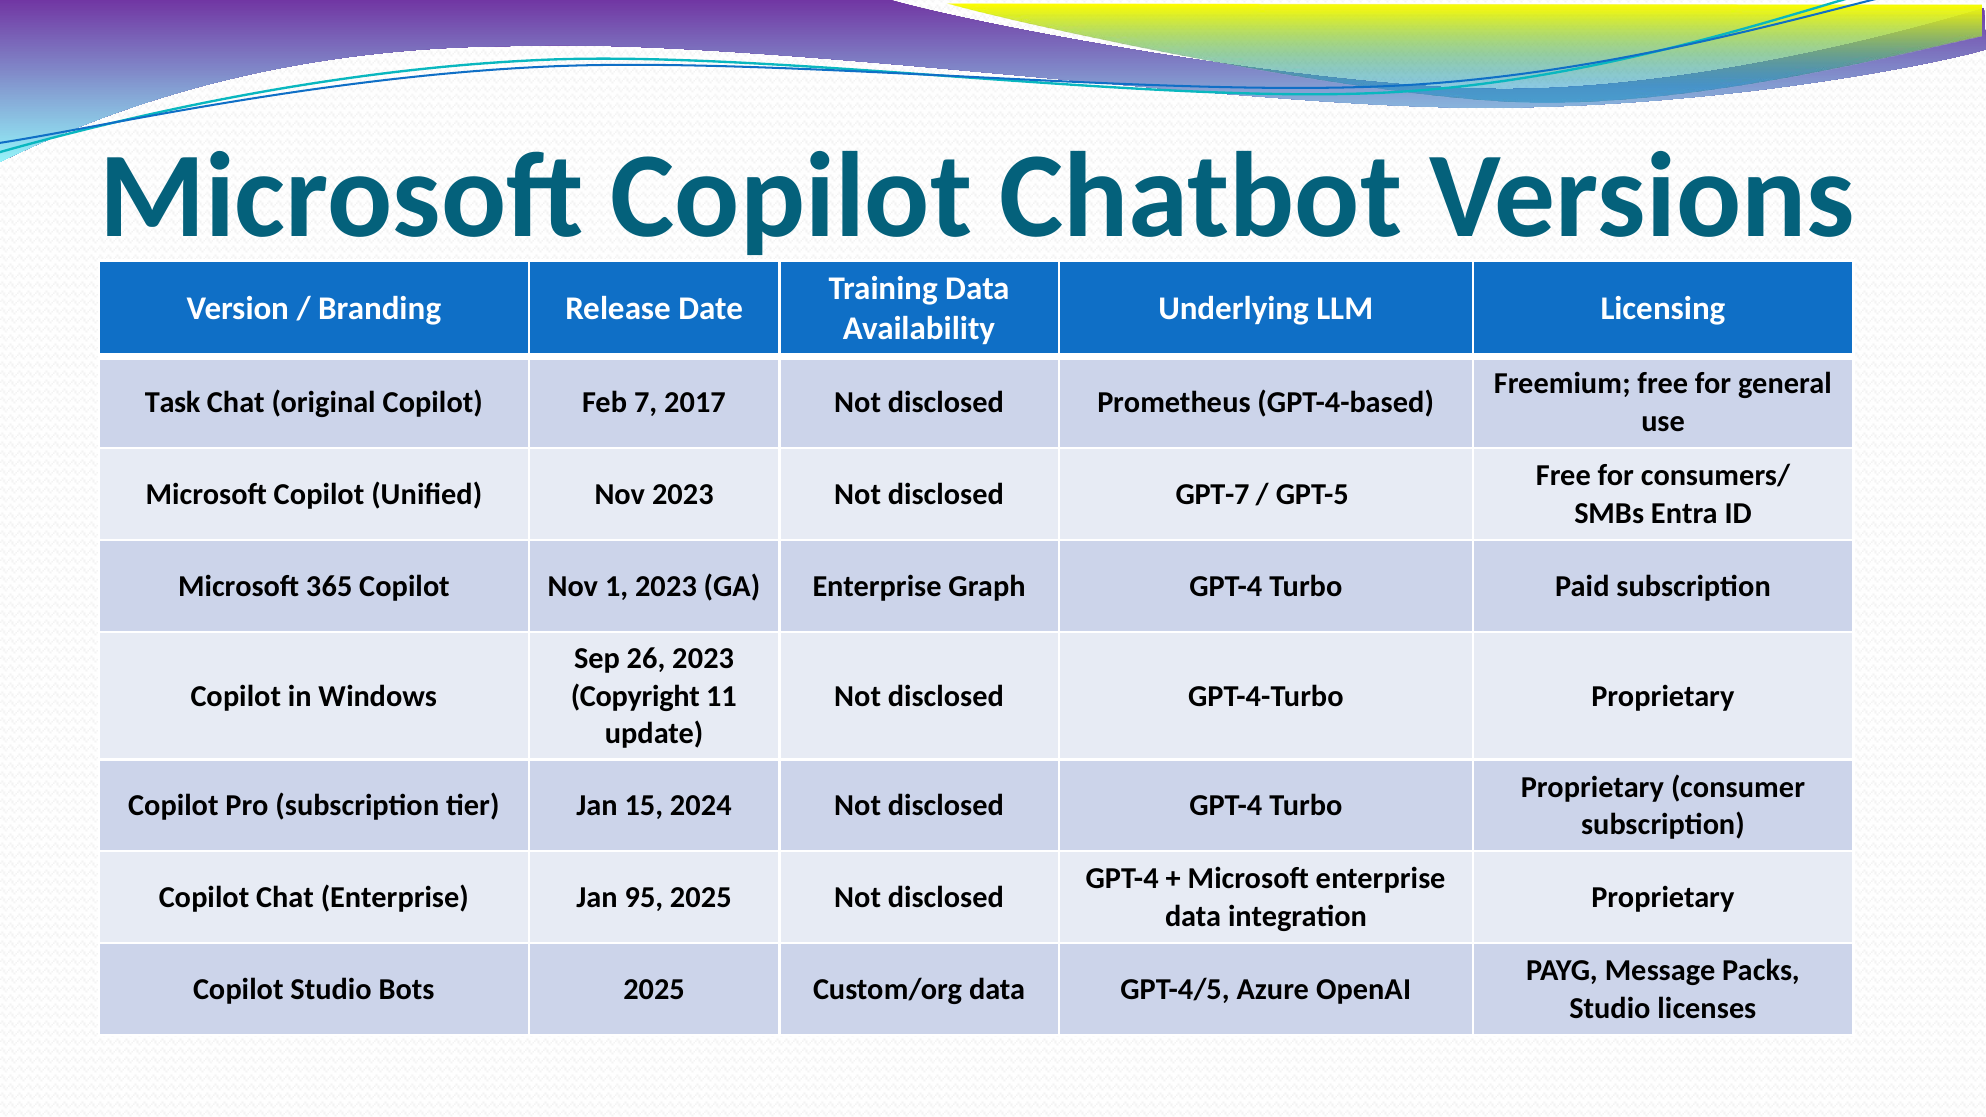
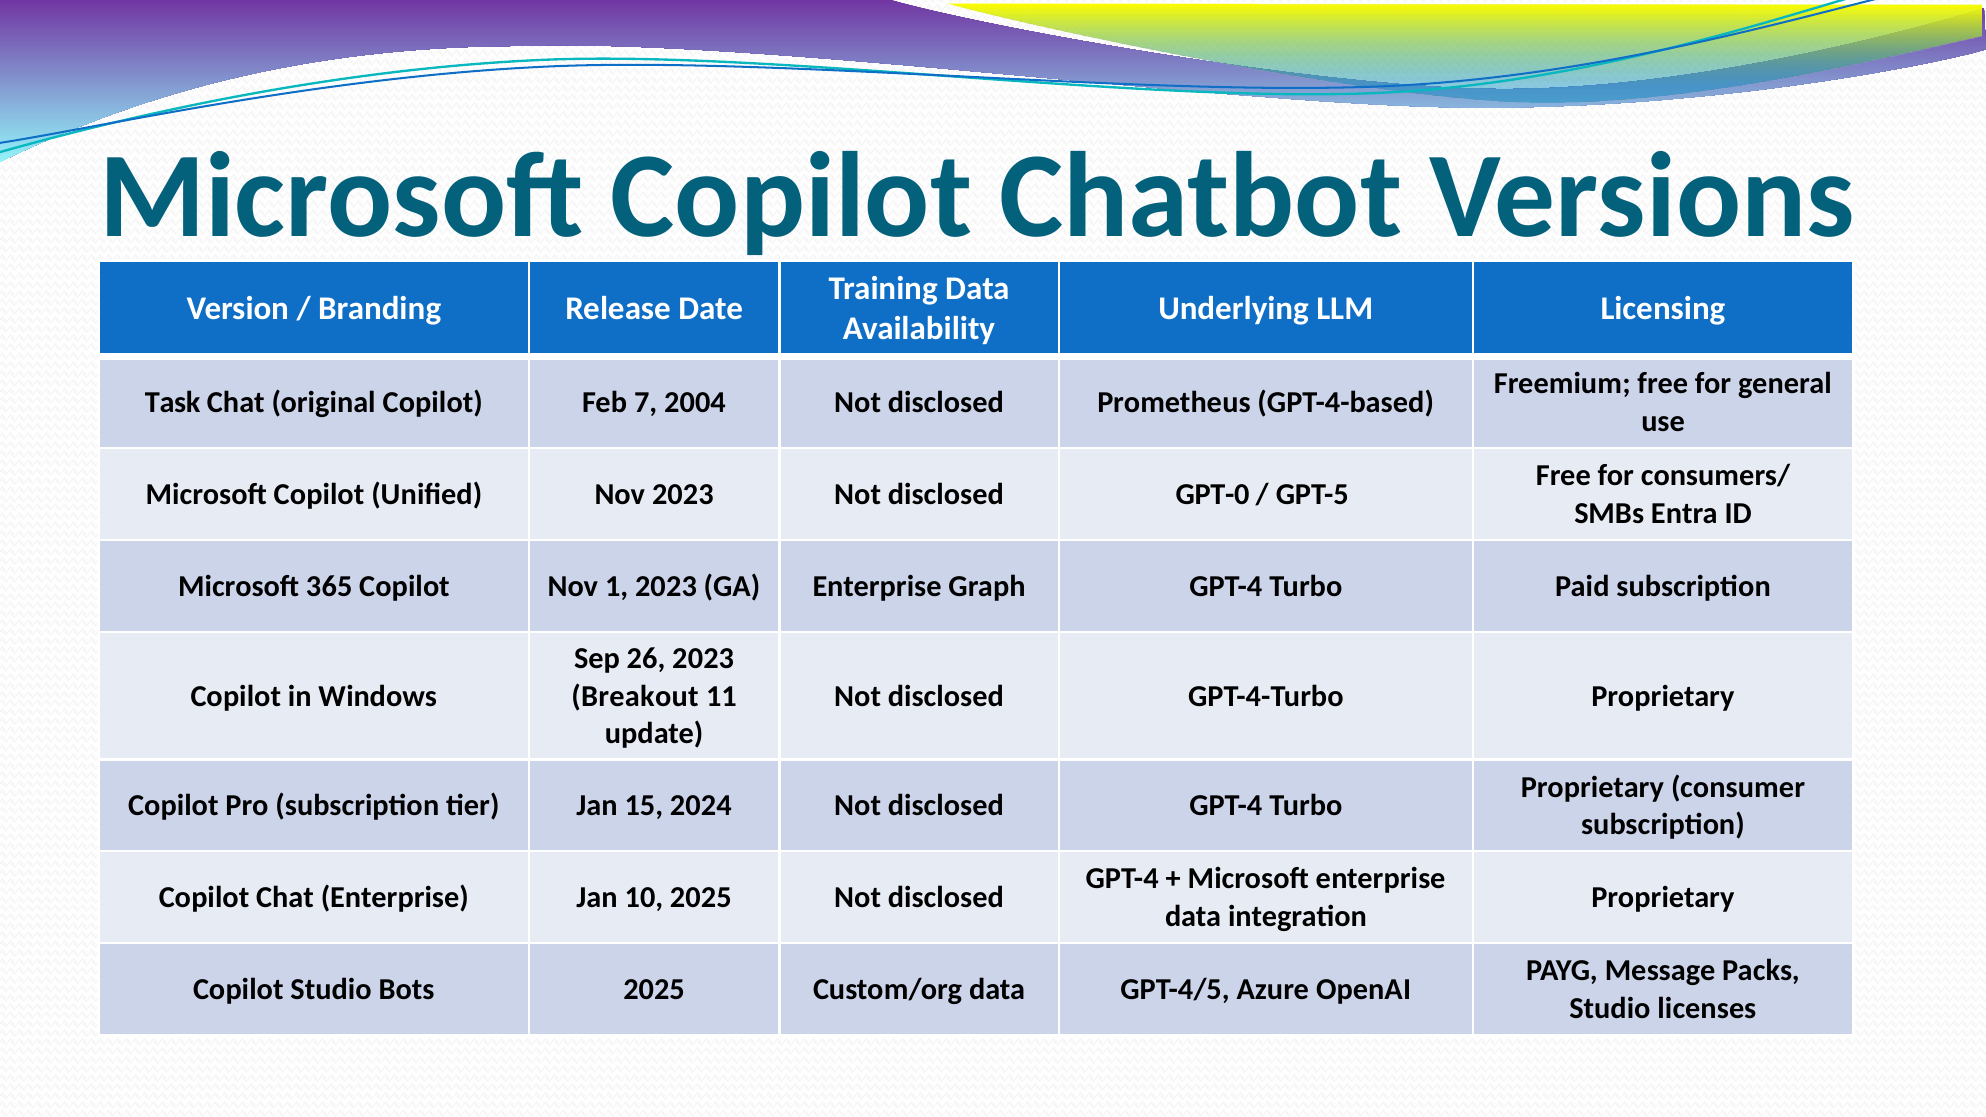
2017: 2017 -> 2004 (695, 403)
GPT-7: GPT-7 -> GPT-0 (1212, 495)
Copyright: Copyright -> Breakout (635, 696)
95: 95 -> 10 (644, 898)
